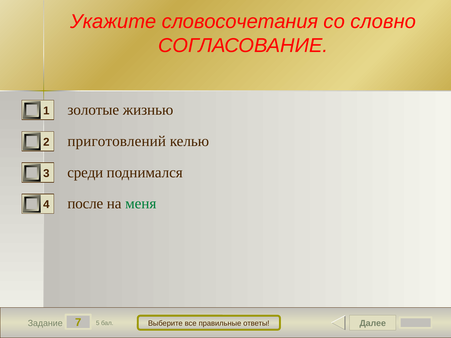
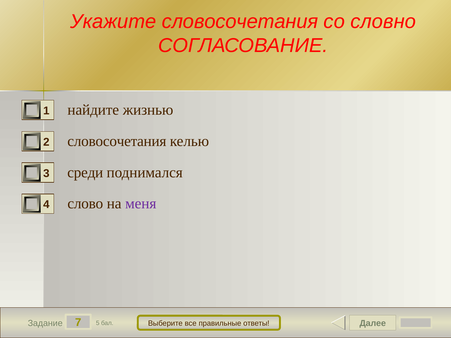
золотые: золотые -> найдите (93, 110)
приготовлений: приготовлений -> словосочетания (117, 141)
после: после -> слово (85, 204)
меня colour: green -> purple (141, 204)
